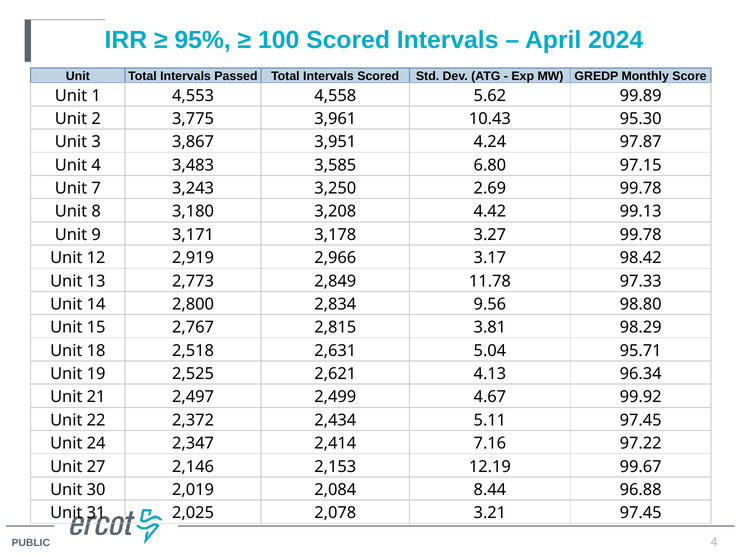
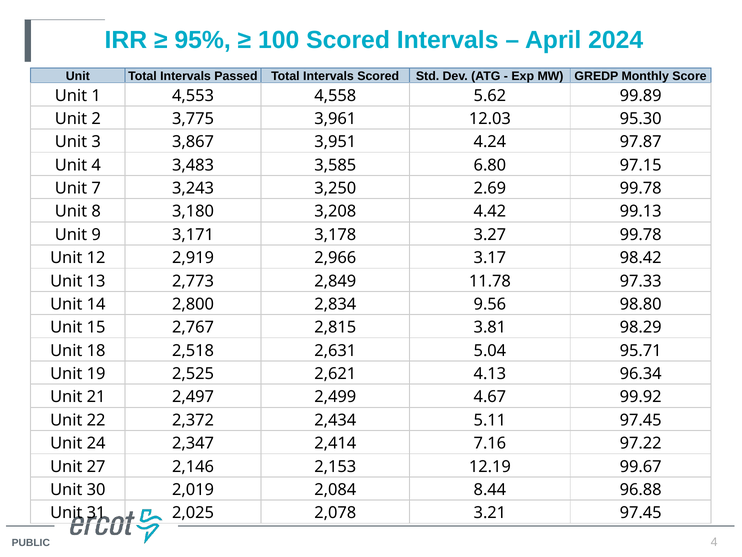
10.43: 10.43 -> 12.03 (490, 119)
